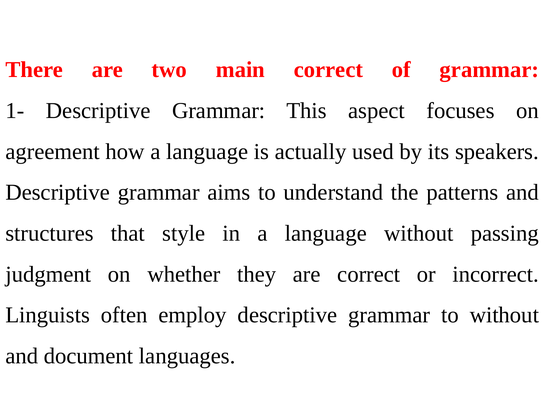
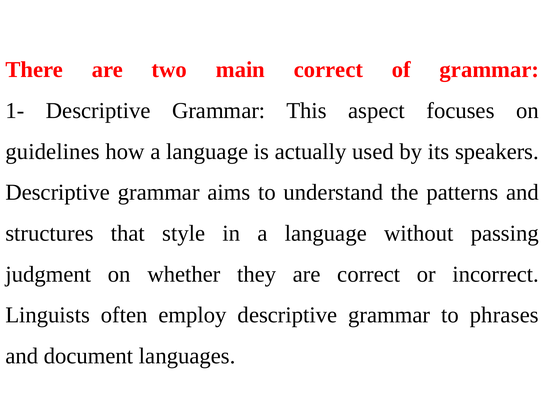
agreement: agreement -> guidelines (53, 151)
to without: without -> phrases (504, 315)
